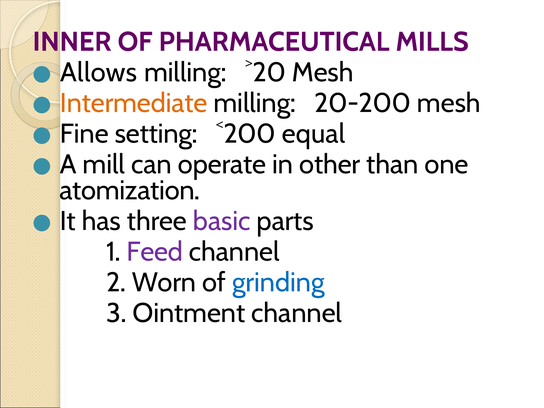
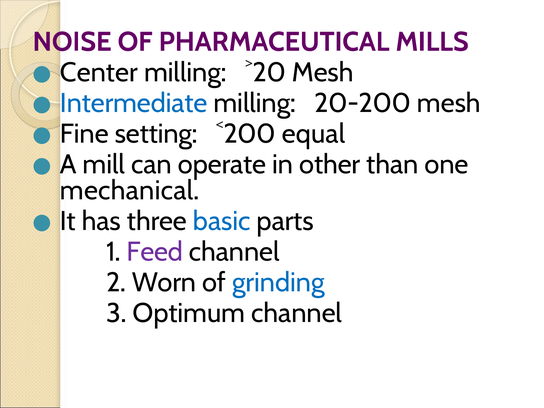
INNER: INNER -> NOISE (72, 42)
Allows: Allows -> Center (99, 72)
Intermediate colour: orange -> blue (134, 103)
atomization: atomization -> mechanical (129, 191)
basic colour: purple -> blue (222, 221)
Ointment: Ointment -> Optimum (189, 313)
